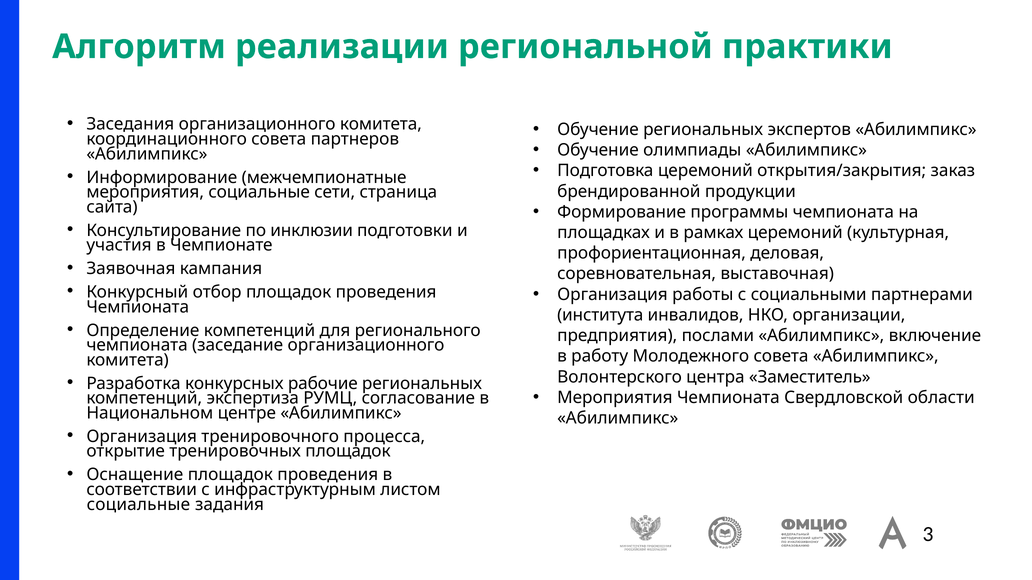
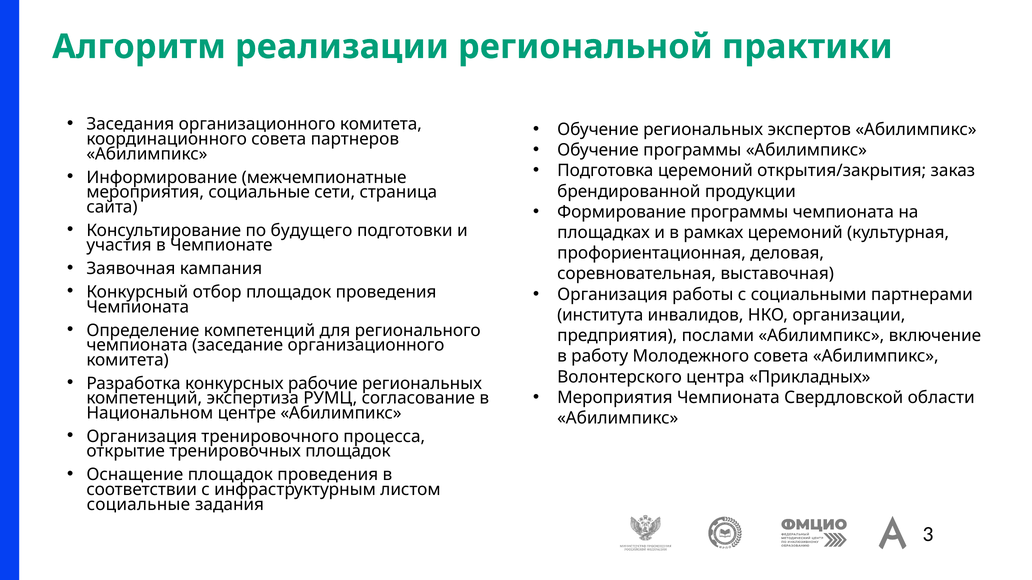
Обучение олимпиады: олимпиады -> программы (692, 150)
инклюзии: инклюзии -> будущего (311, 231)
Заместитель: Заместитель -> Прикладных (810, 377)
